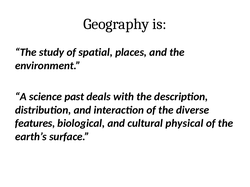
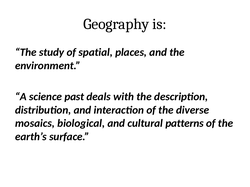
features: features -> mosaics (35, 124)
physical: physical -> patterns (185, 124)
